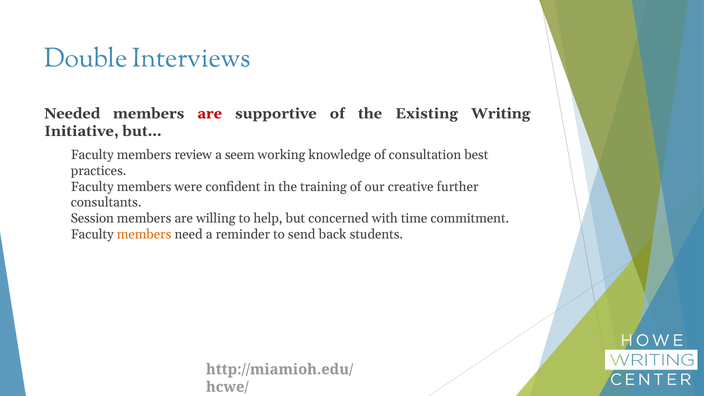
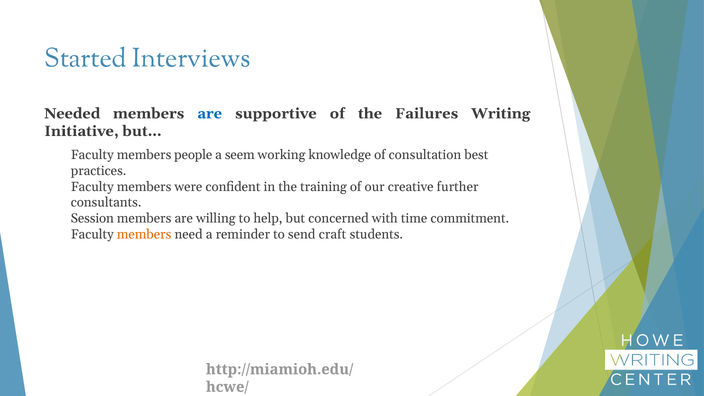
Double: Double -> Started (86, 58)
are colour: red -> blue (210, 113)
Existing: Existing -> Failures (427, 113)
review: review -> people (193, 155)
back: back -> craft (333, 234)
